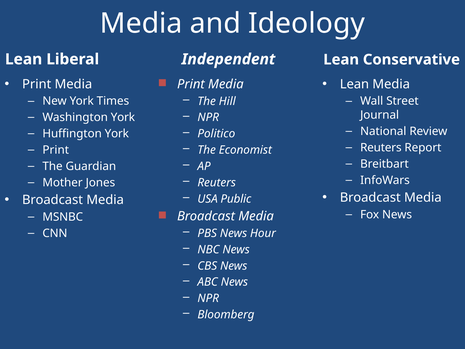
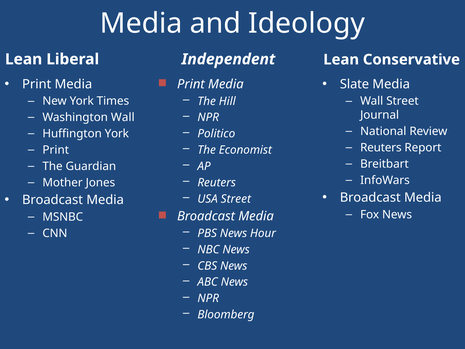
Lean: Lean -> Slate (354, 84)
Washington York: York -> Wall (123, 117)
USA Public: Public -> Street (236, 199)
